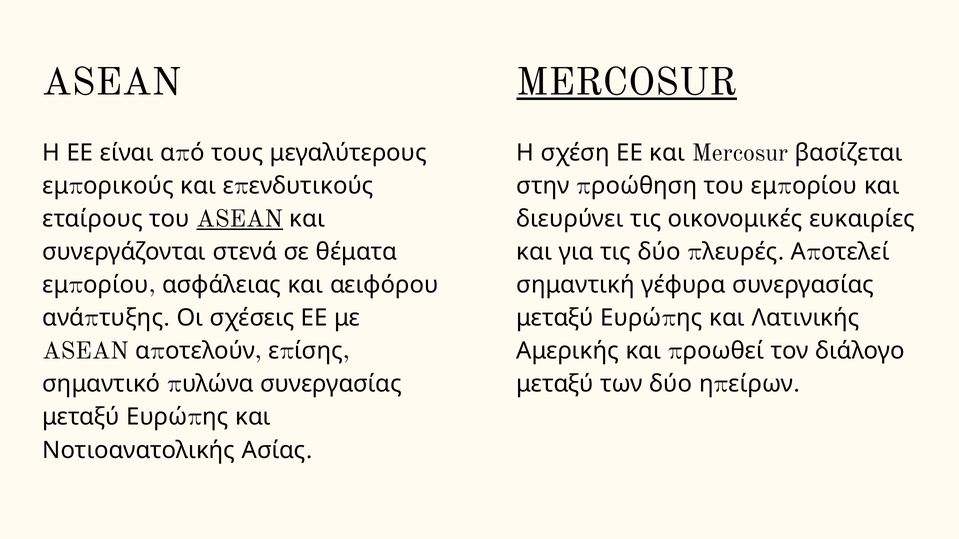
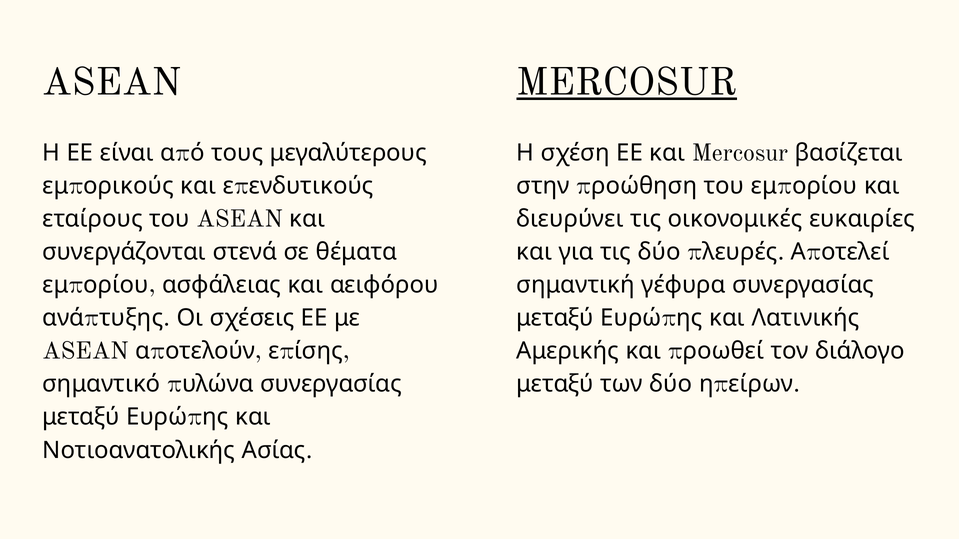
ASEAN underline: present -> none (240, 219)
